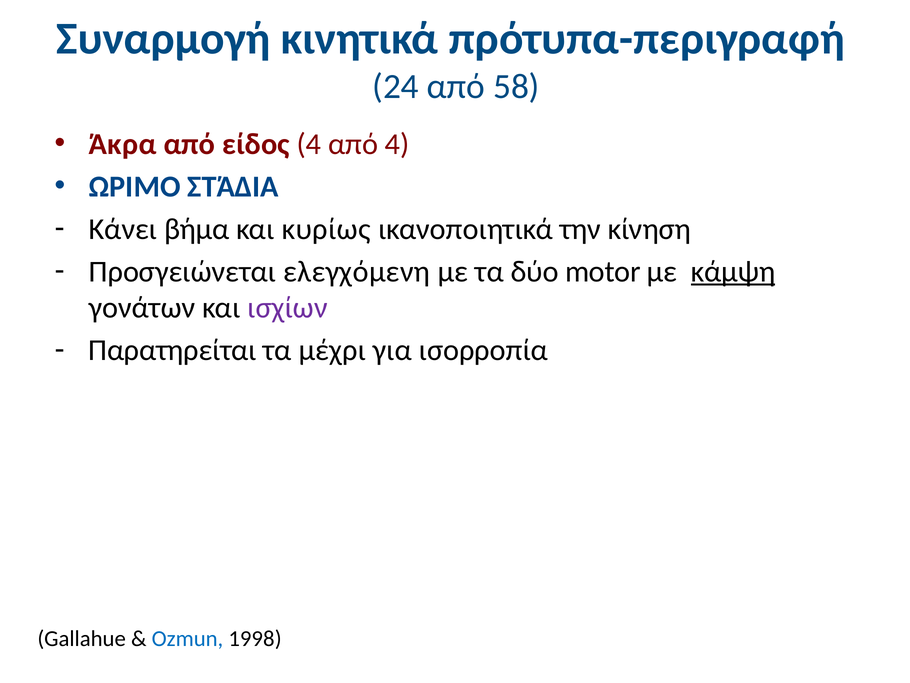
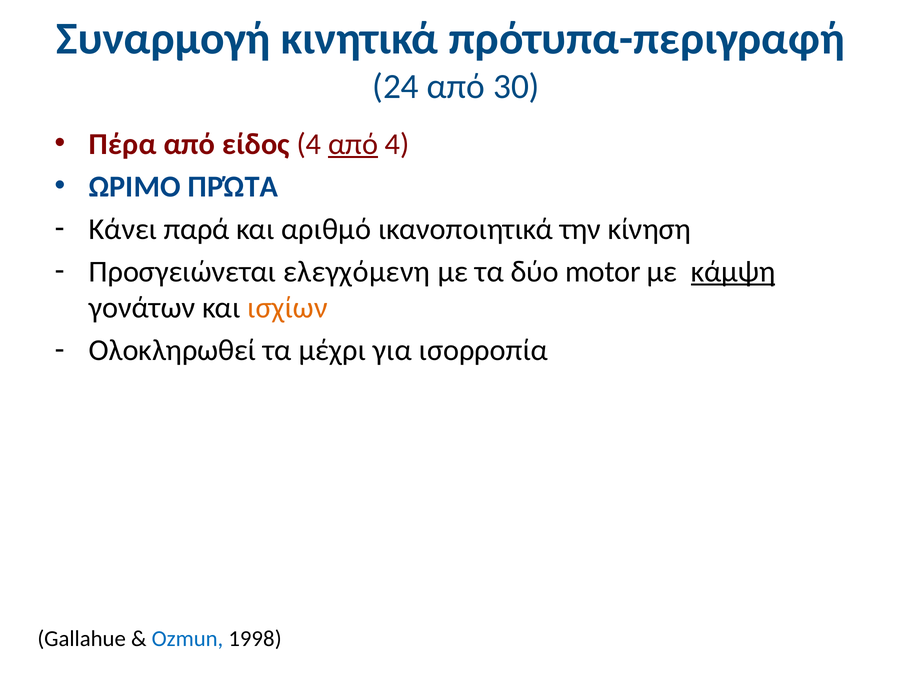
58: 58 -> 30 (516, 87)
Άκρα: Άκρα -> Πέρα (123, 144)
από underline: none -> present (353, 144)
ΣΤΆΔΙΑ: ΣΤΆΔΙΑ -> ΠΡΏΤΑ (233, 186)
βήμα: βήμα -> παρά (197, 229)
κυρίως: κυρίως -> αριθμό (326, 229)
ισχίων colour: purple -> orange (287, 308)
Παρατηρείται: Παρατηρείται -> Ολοκληρωθεί (173, 350)
